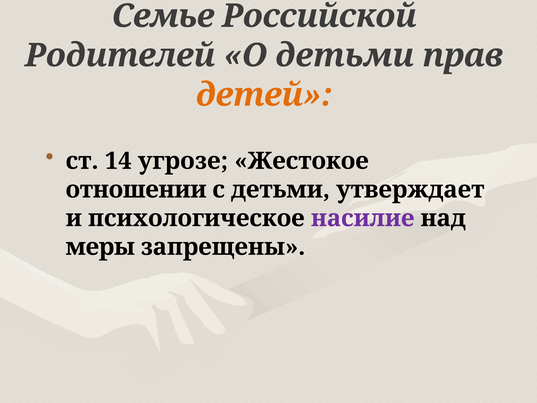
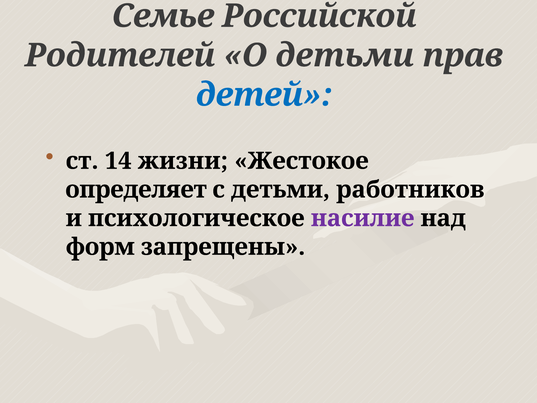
детей colour: orange -> blue (265, 95)
угрозе: угрозе -> жизни (183, 161)
отношении: отношении -> определяет (136, 190)
утверждает: утверждает -> работников (410, 190)
меры: меры -> форм (100, 247)
